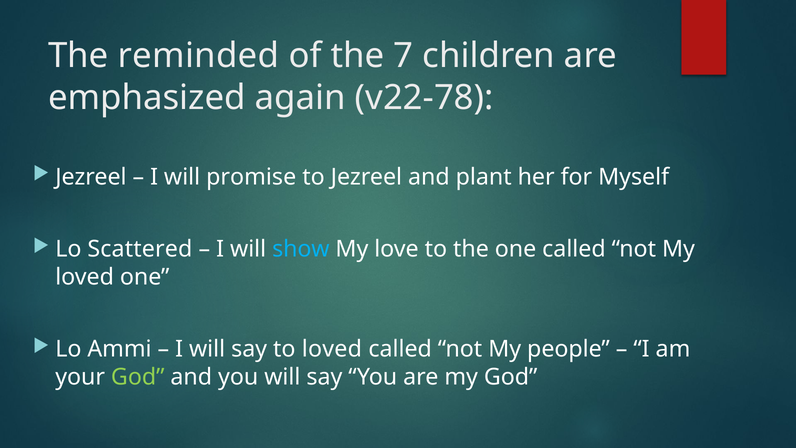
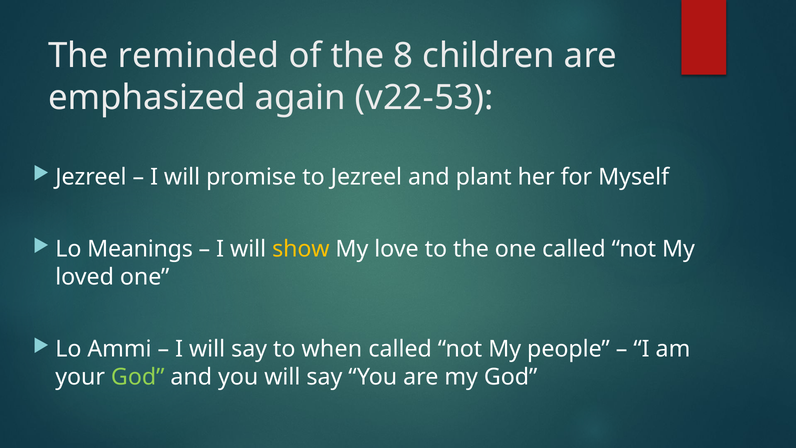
7: 7 -> 8 (403, 56)
v22-78: v22-78 -> v22-53 (424, 98)
Scattered: Scattered -> Meanings (140, 249)
show colour: light blue -> yellow (301, 249)
to loved: loved -> when (332, 349)
